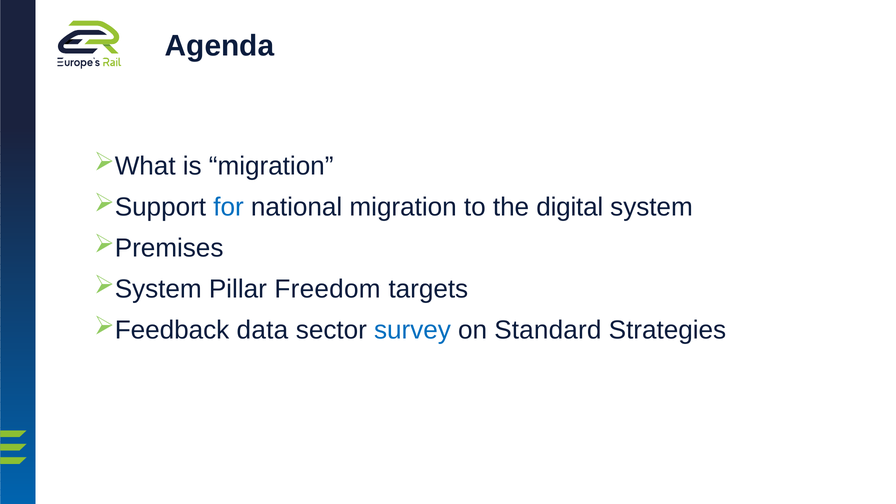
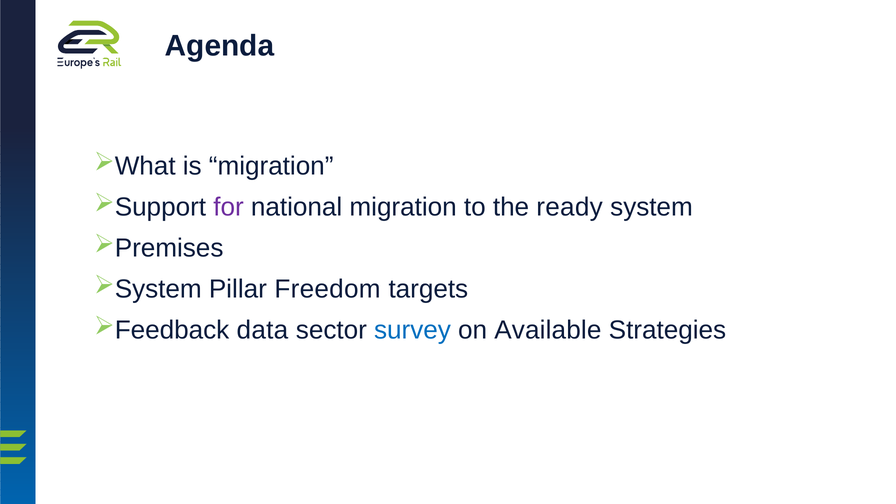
for colour: blue -> purple (229, 207)
digital: digital -> ready (570, 207)
Standard: Standard -> Available (548, 330)
